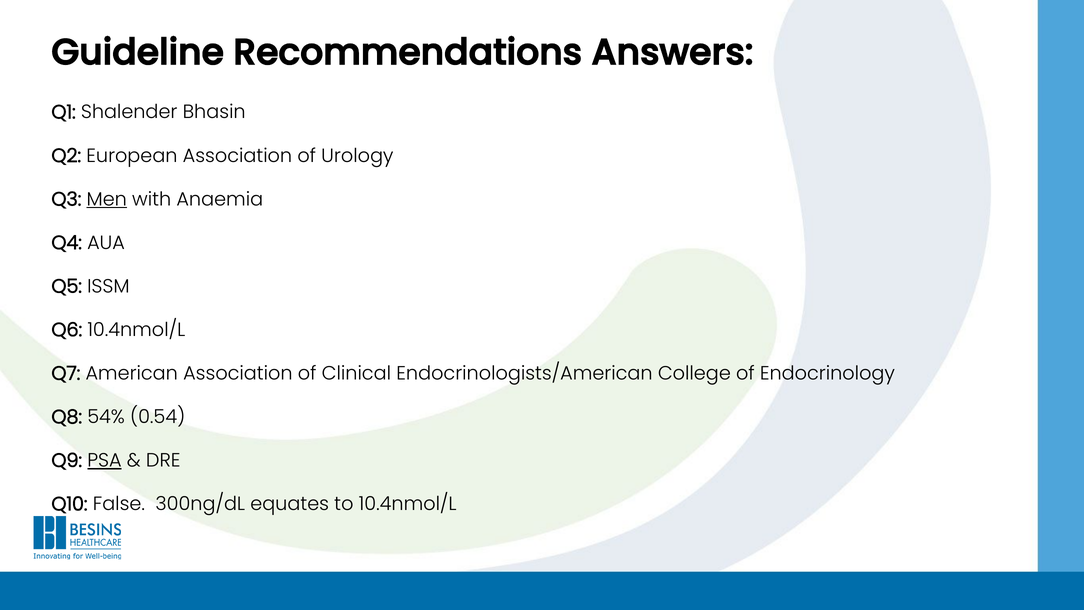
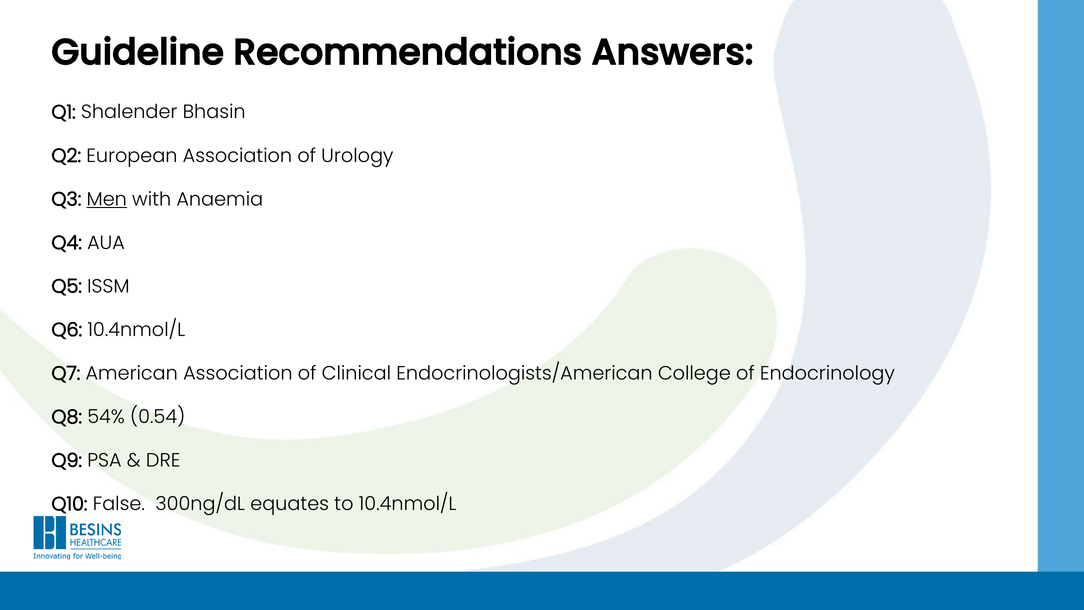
PSA underline: present -> none (104, 460)
